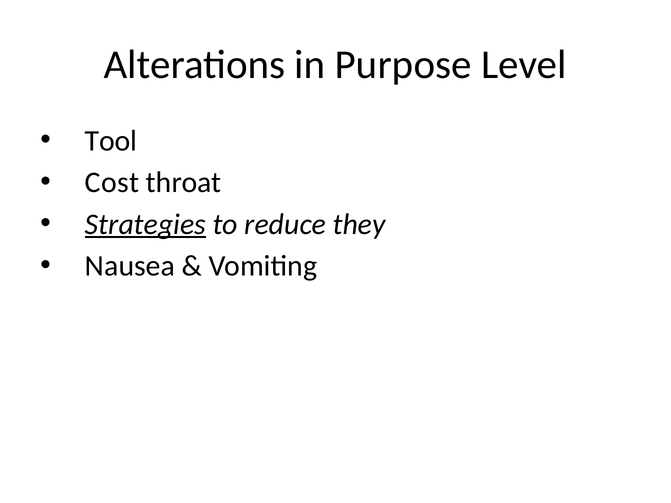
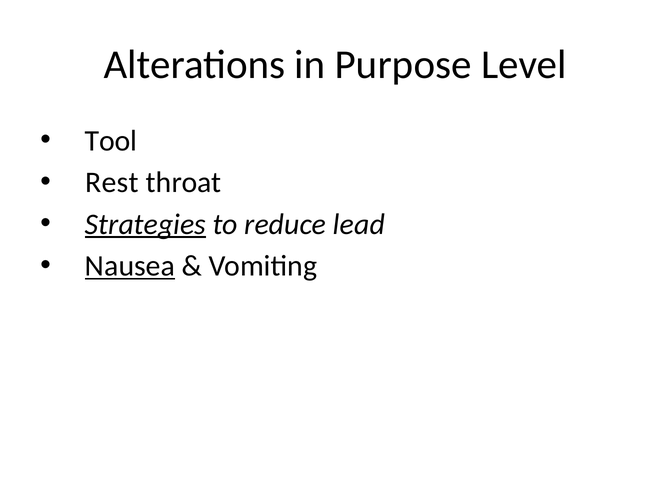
Cost: Cost -> Rest (112, 183)
they: they -> lead (359, 224)
Nausea underline: none -> present (130, 266)
